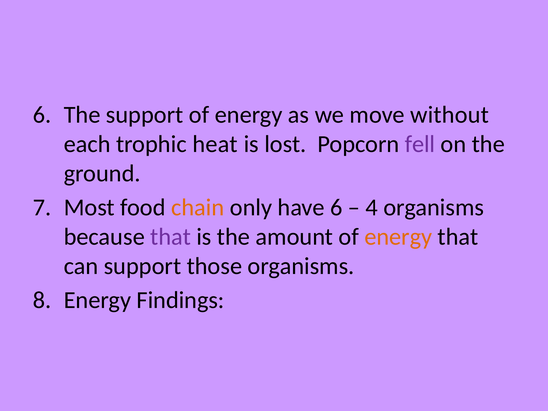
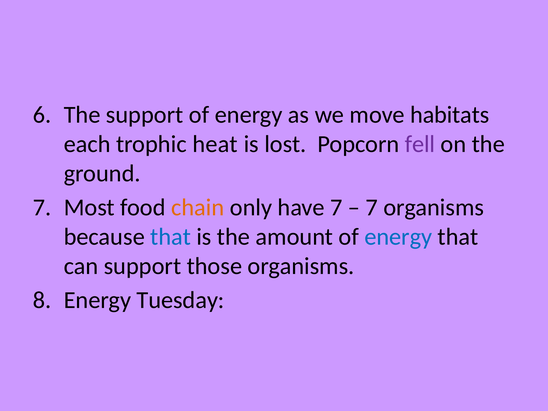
without: without -> habitats (450, 115)
have 6: 6 -> 7 (336, 208)
4: 4 -> 7 (372, 208)
that colour: purple -> blue (171, 237)
energy colour: orange -> blue (398, 237)
Findings: Findings -> Tuesday (181, 300)
